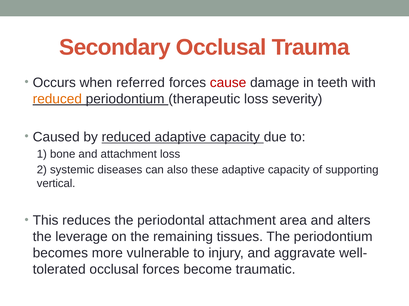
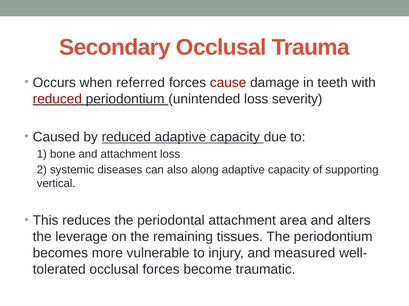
reduced colour: orange -> red (57, 99)
therapeutic: therapeutic -> unintended (204, 99)
these: these -> along (205, 170)
aggravate: aggravate -> measured (305, 254)
